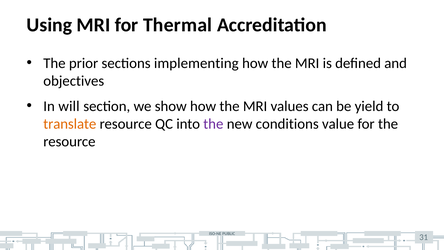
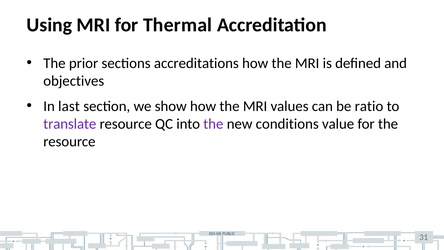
implementing: implementing -> accreditations (196, 63)
will: will -> last (69, 106)
yield: yield -> ratio (369, 106)
translate colour: orange -> purple (70, 124)
